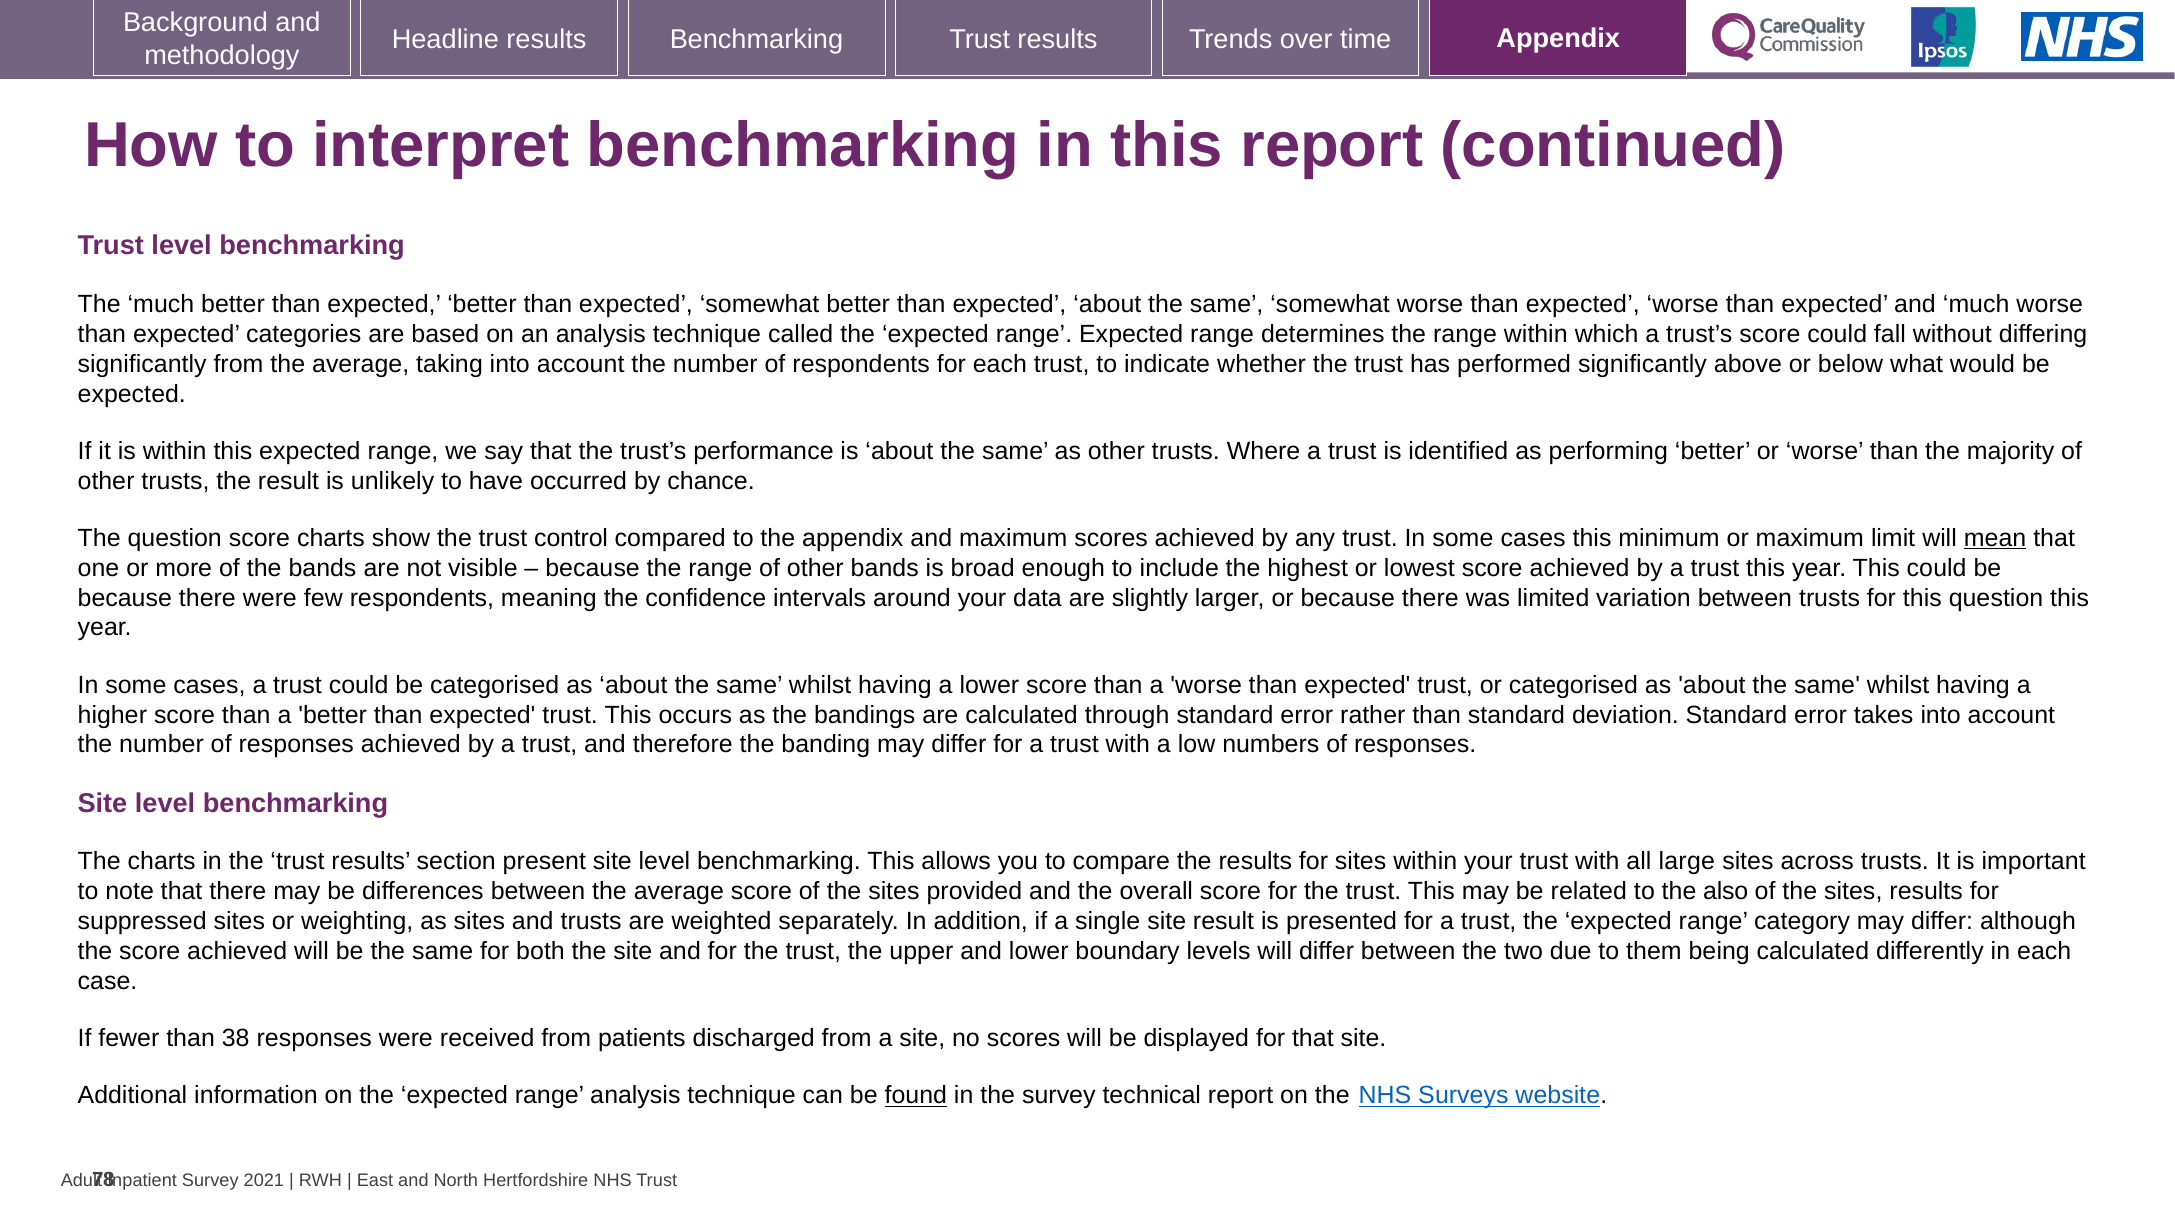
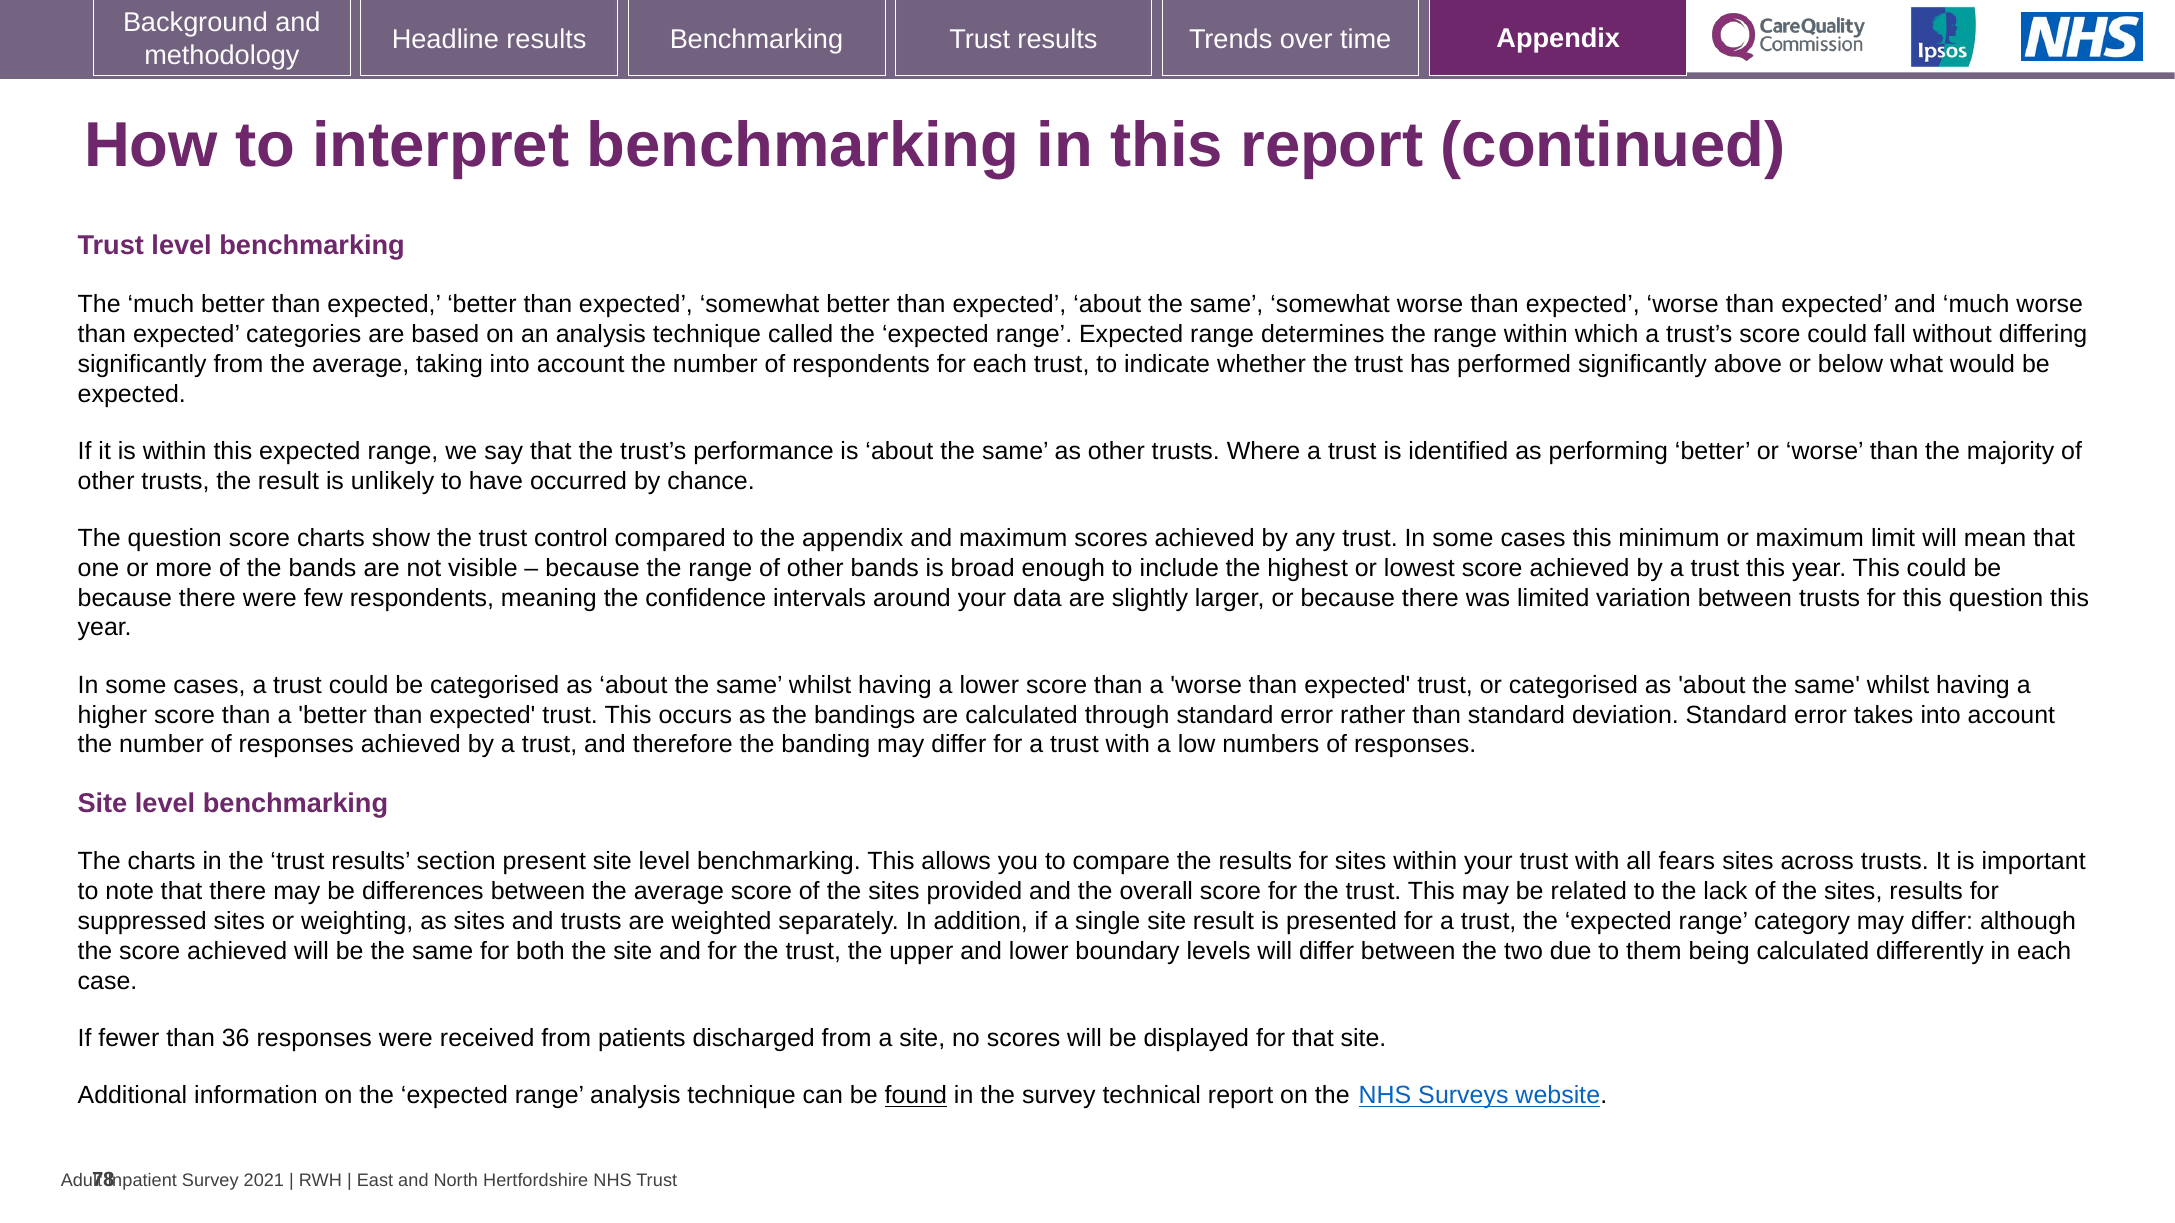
mean underline: present -> none (1995, 538)
large: large -> fears (1687, 862)
also: also -> lack (1726, 892)
38: 38 -> 36 (236, 1039)
